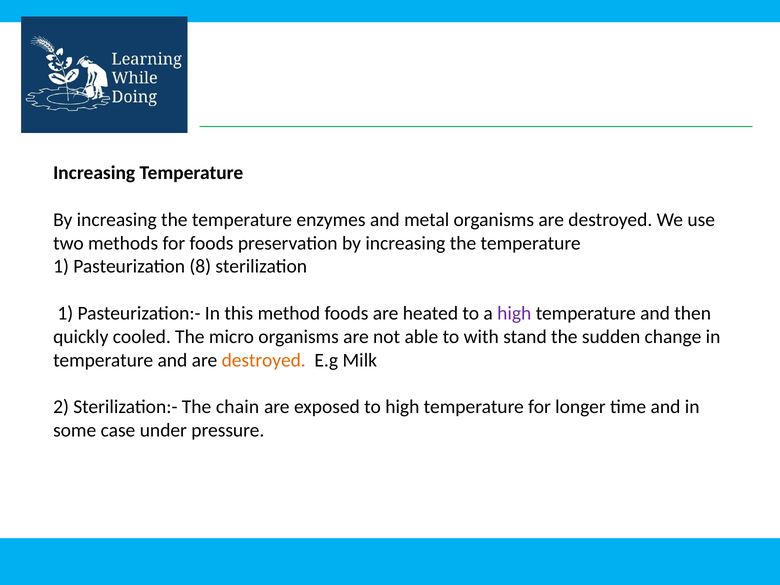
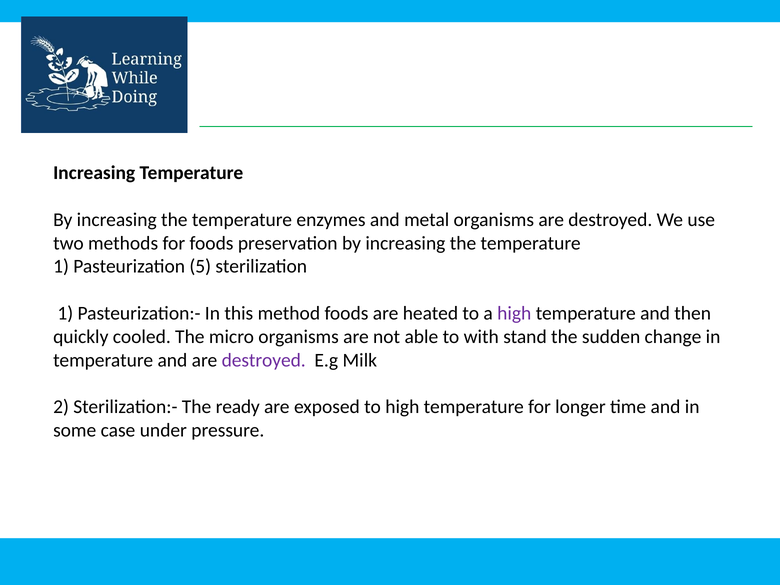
8: 8 -> 5 (200, 266)
destroyed colour: orange -> purple (264, 360)
chain: chain -> ready (238, 407)
